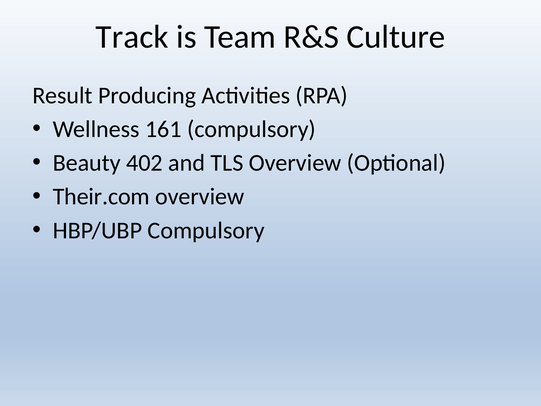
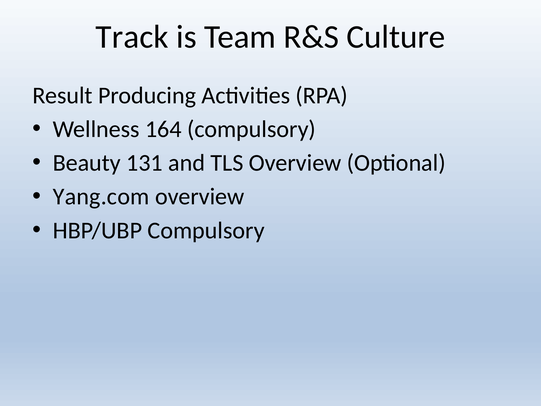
161: 161 -> 164 (163, 129)
402: 402 -> 131 (145, 163)
Their.com: Their.com -> Yang.com (101, 197)
